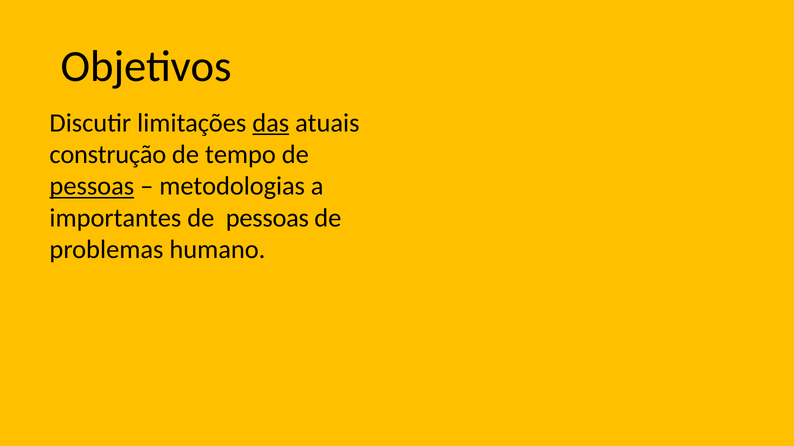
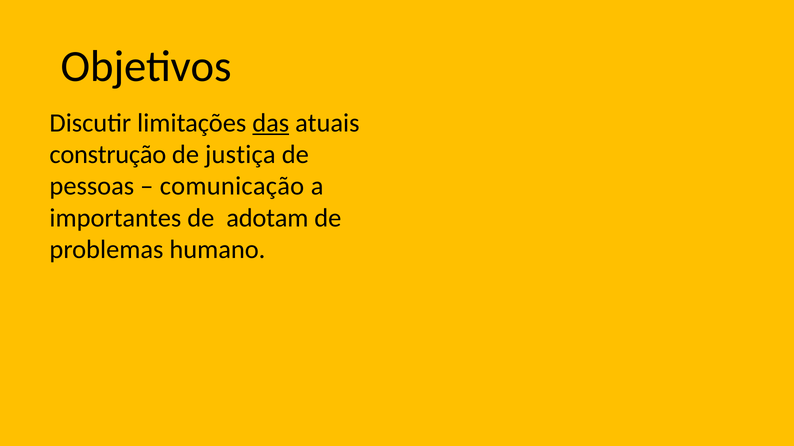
tempo: tempo -> justiça (240, 155)
pessoas underline: present -> none (92, 187)
metodologias: metodologias -> comunicação (232, 187)
pessoas: pessoas -> adotam (267, 218)
